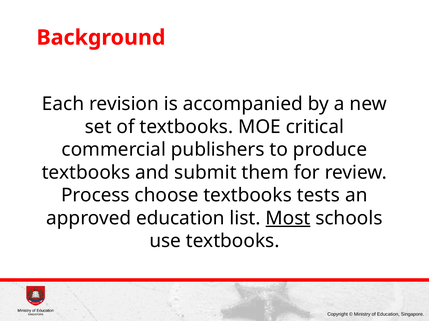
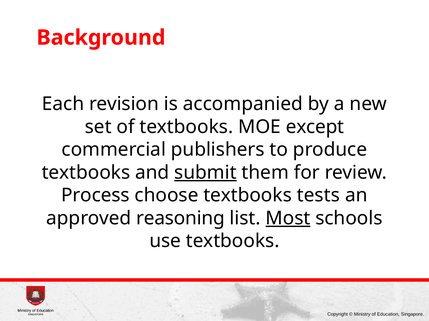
critical: critical -> except (315, 127)
submit underline: none -> present (205, 173)
approved education: education -> reasoning (181, 219)
